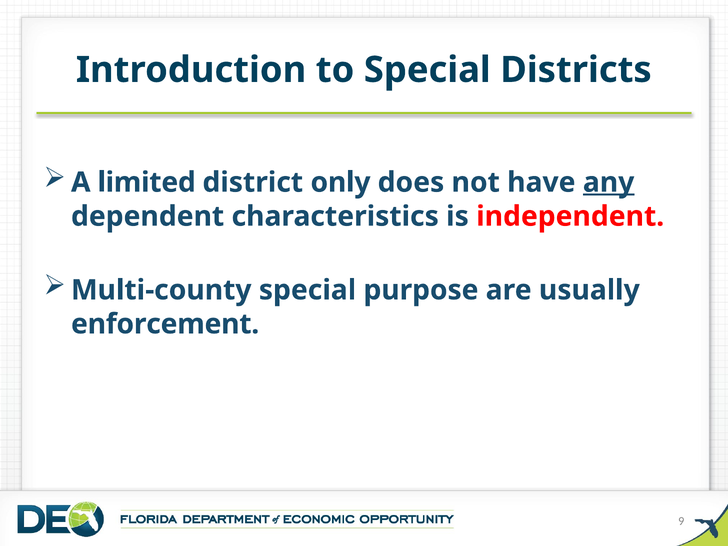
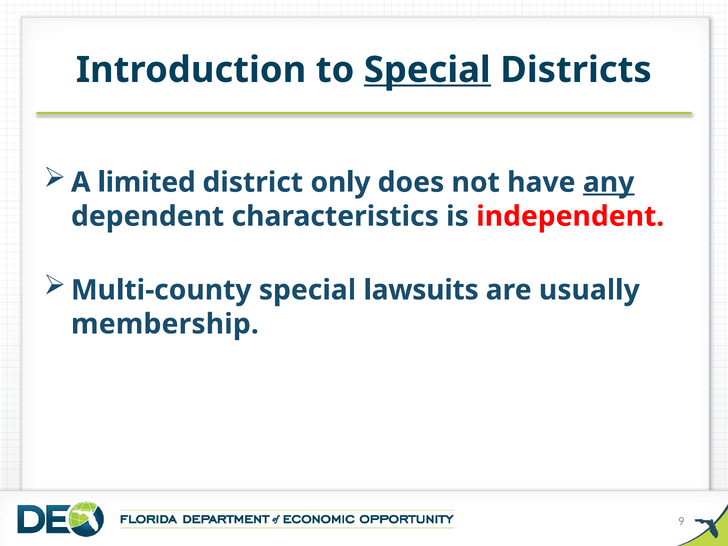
Special underline: none -> present (427, 70)
purpose: purpose -> lawsuits (421, 290)
enforcement: enforcement -> membership (165, 324)
